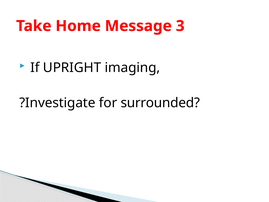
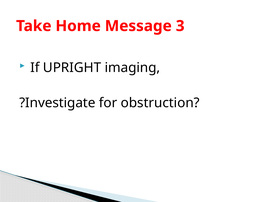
surrounded: surrounded -> obstruction (160, 103)
